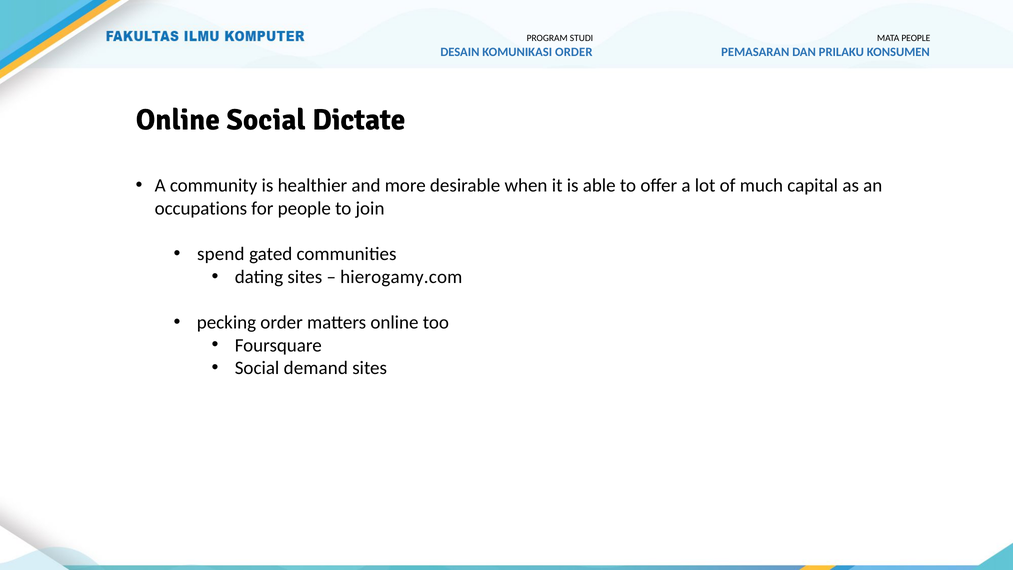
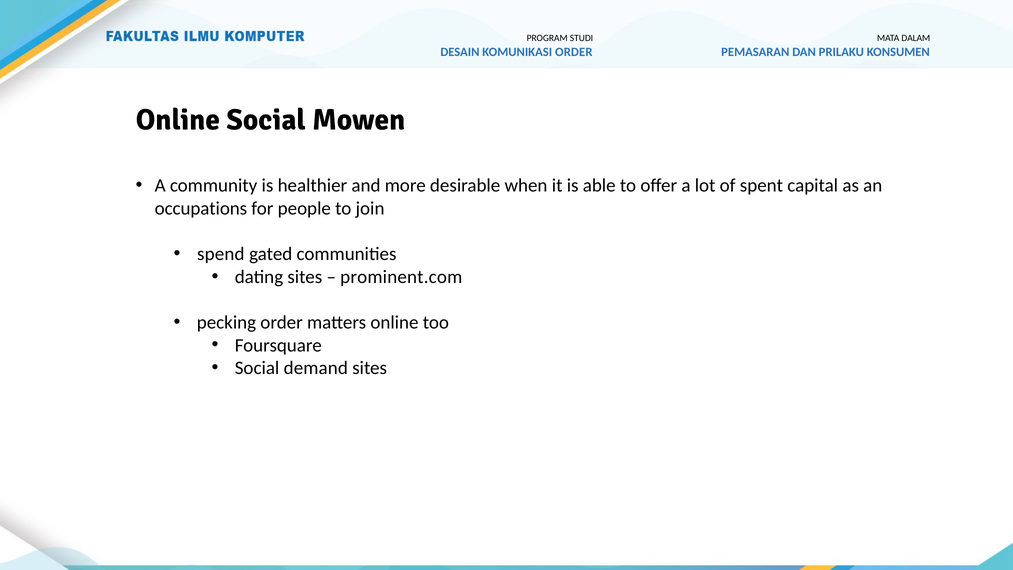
MATA PEOPLE: PEOPLE -> DALAM (916, 38)
Dictate: Dictate -> Mowen (359, 120)
much: much -> spent (761, 186)
hierogamy.com: hierogamy.com -> prominent.com (401, 277)
